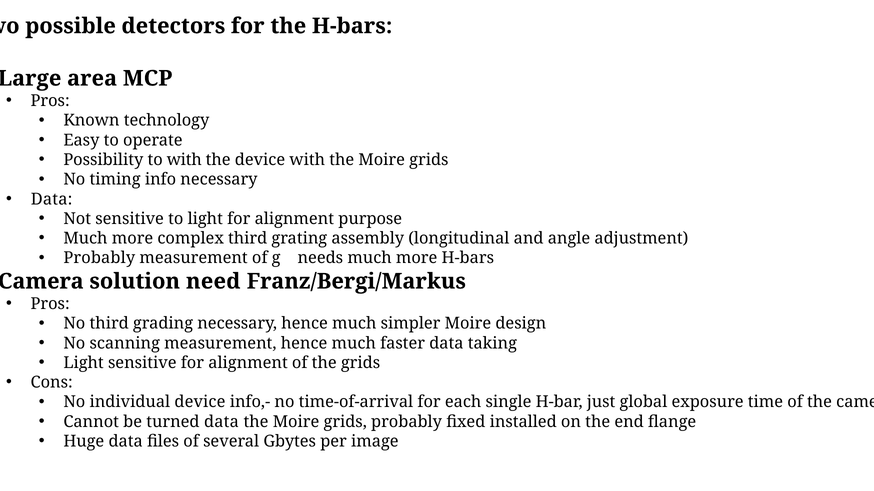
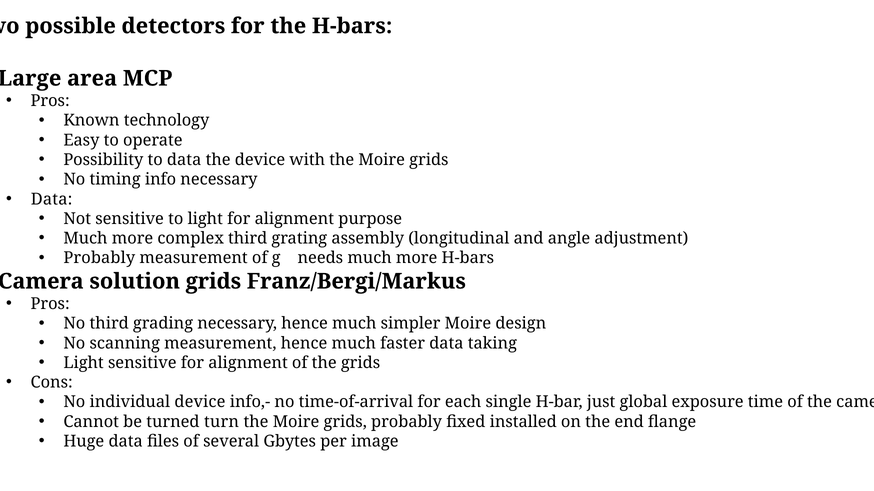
to with: with -> data (184, 160)
solution need: need -> grids (213, 282)
turned data: data -> turn (221, 422)
